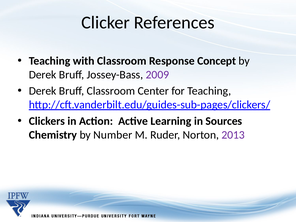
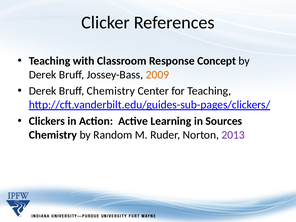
2009 colour: purple -> orange (157, 75)
Bruff Classroom: Classroom -> Chemistry (111, 91)
Number: Number -> Random (113, 135)
